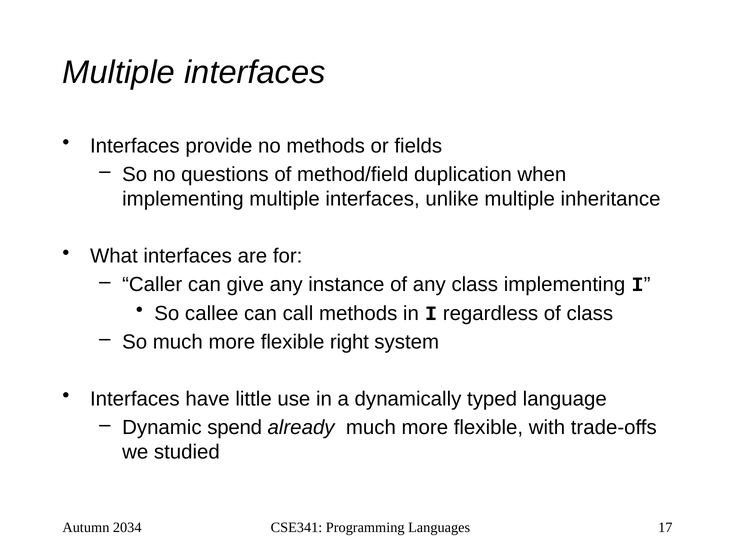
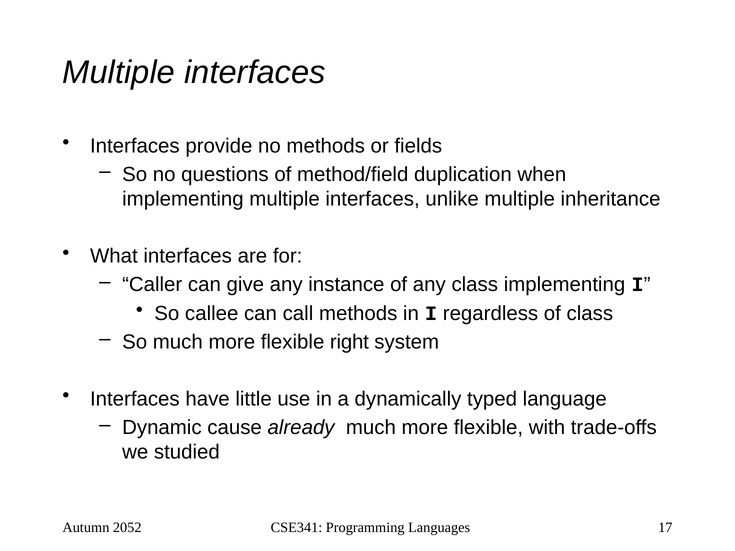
spend: spend -> cause (235, 428)
2034: 2034 -> 2052 (127, 528)
